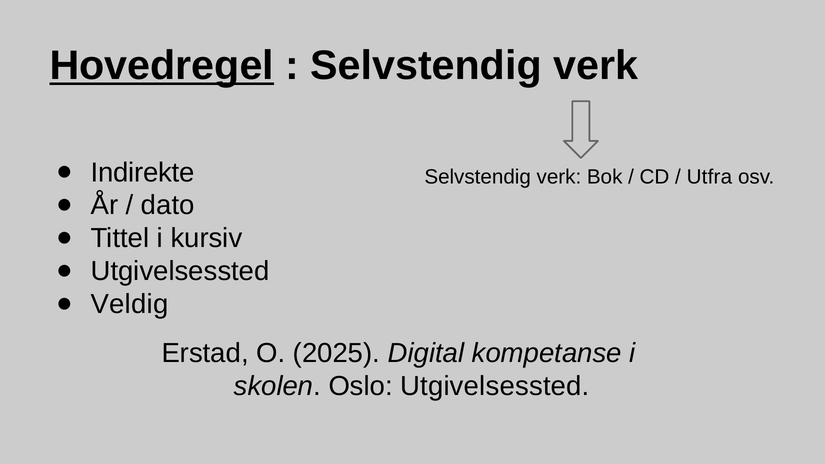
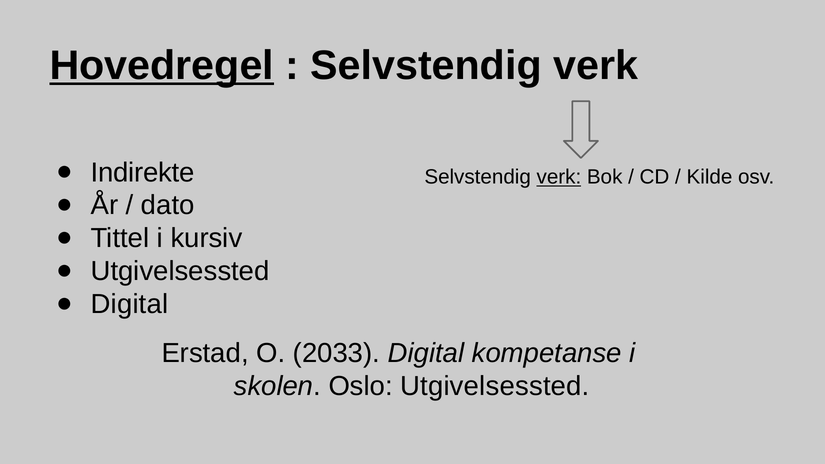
verk underline: none -> present (559, 177)
Utfra: Utfra -> Kilde (709, 177)
Veldig: Veldig -> Digital (130, 304)
2025: 2025 -> 2033 (336, 353)
